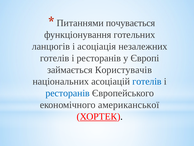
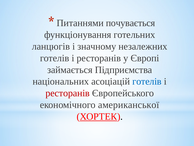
асоціація: асоціація -> значному (97, 46)
Користувачів: Користувачів -> Підприємства (124, 70)
ресторанів colour: blue -> red (68, 93)
